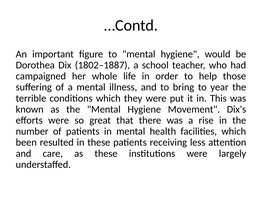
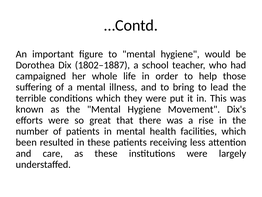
year: year -> lead (219, 87)
